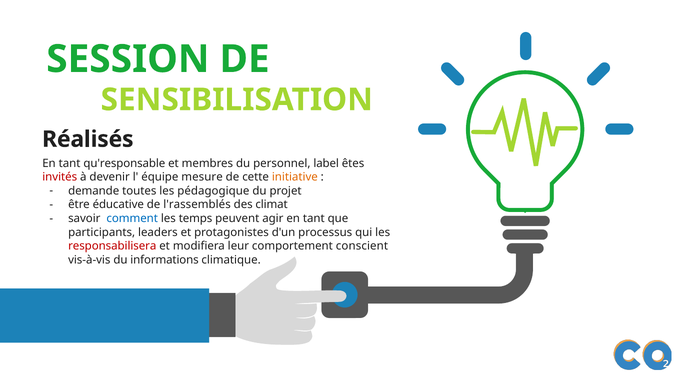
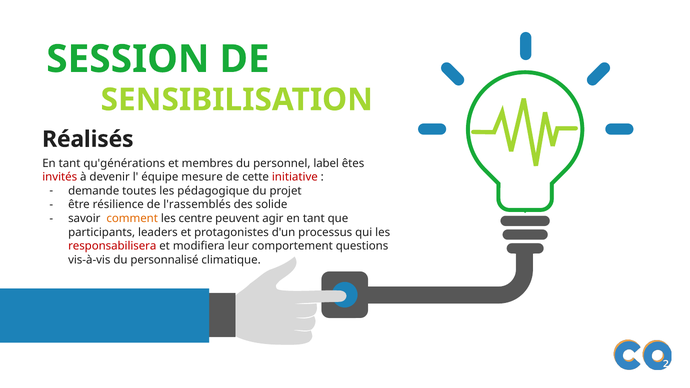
qu'responsable: qu'responsable -> qu'générations (124, 163)
initiative colour: orange -> red (295, 177)
éducative: éducative -> résilience (118, 205)
climat: climat -> solide (272, 205)
comment colour: blue -> orange (132, 219)
temps: temps -> centre (196, 219)
conscient: conscient -> questions (362, 246)
informations: informations -> personnalisé (165, 260)
